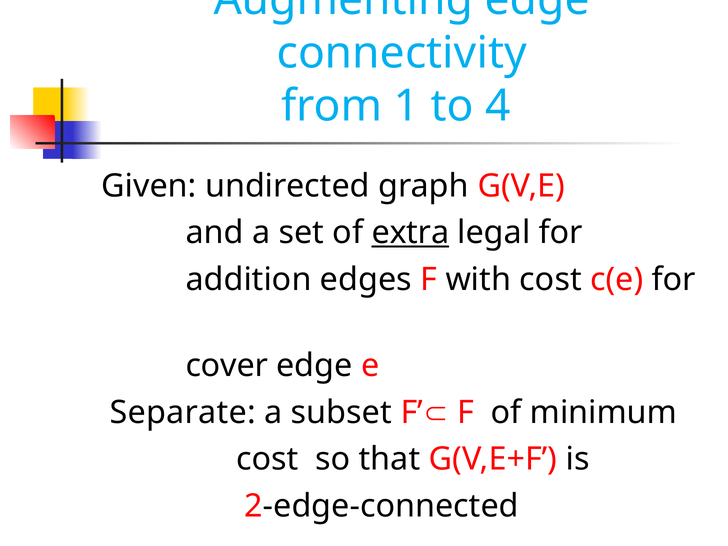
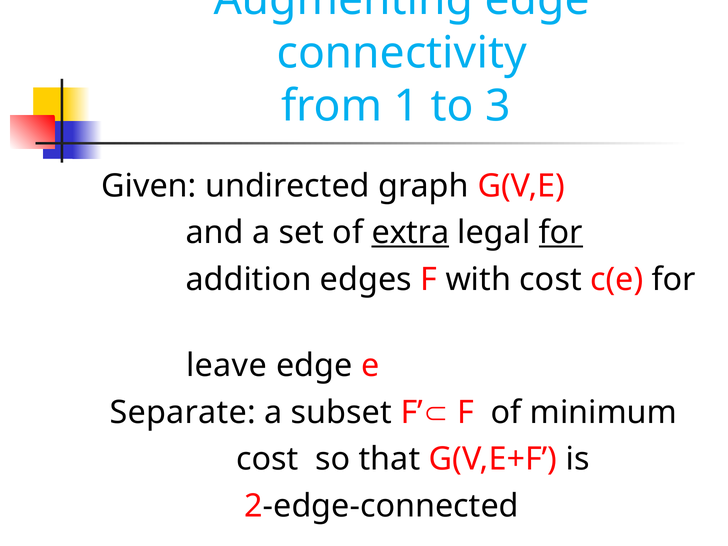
4: 4 -> 3 (498, 106)
for underline: none -> present (561, 233)
cover: cover -> leave (227, 365)
